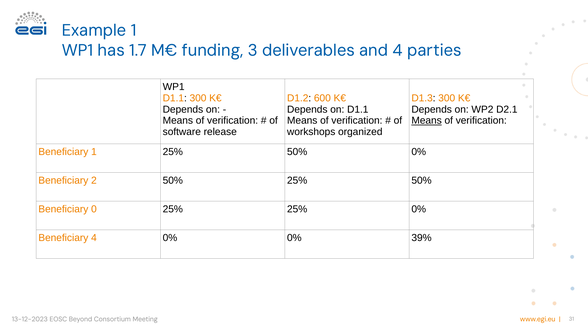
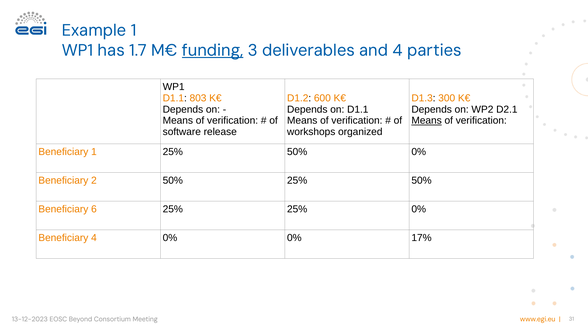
funding underline: none -> present (213, 50)
D1.1 300: 300 -> 803 (198, 98)
0: 0 -> 6 (94, 209)
39%: 39% -> 17% (422, 238)
